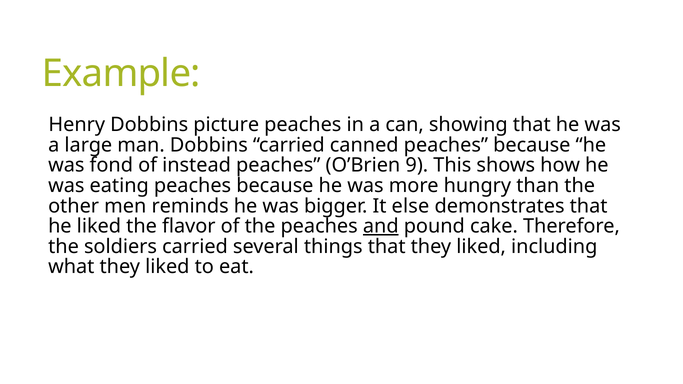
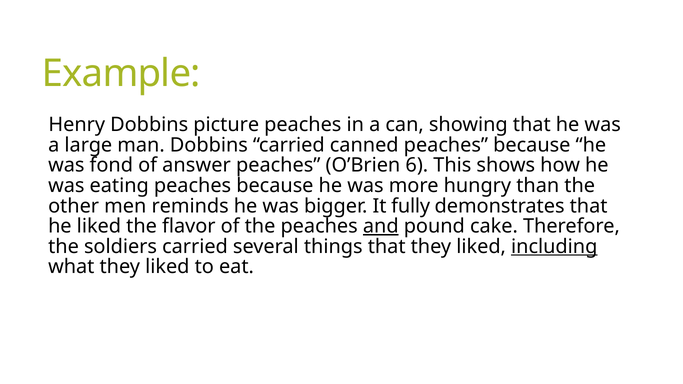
instead: instead -> answer (196, 165)
9: 9 -> 6 (417, 165)
else: else -> fully (411, 206)
including underline: none -> present (554, 247)
